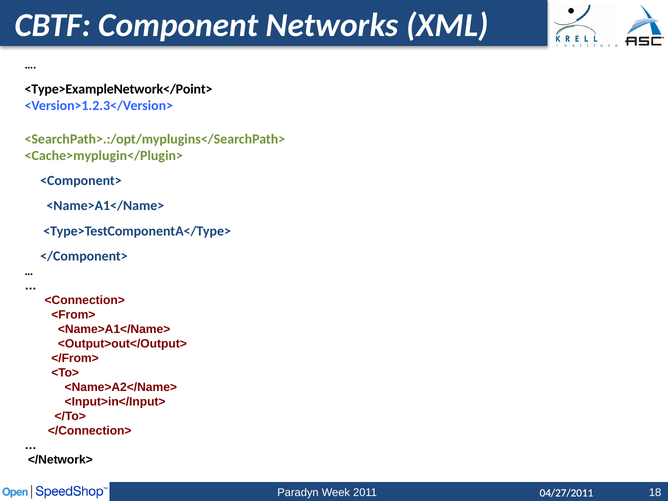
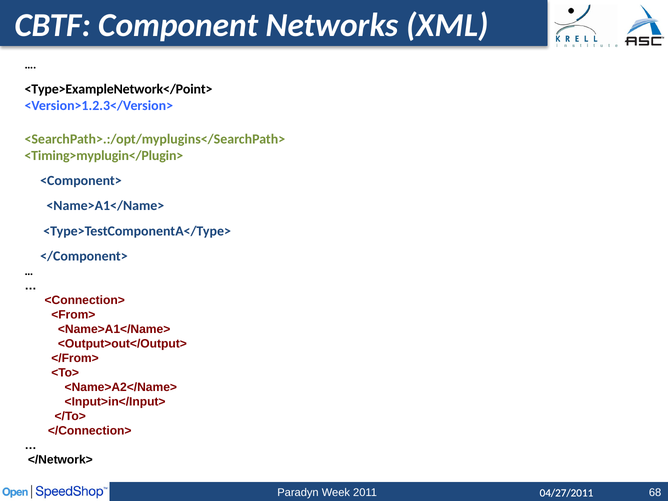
<Cache>myplugin</Plugin>: <Cache>myplugin</Plugin> -> <Timing>myplugin</Plugin> (104, 156)
18: 18 -> 68 (655, 492)
